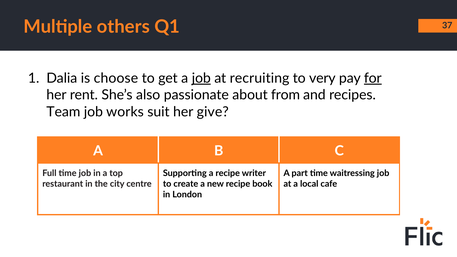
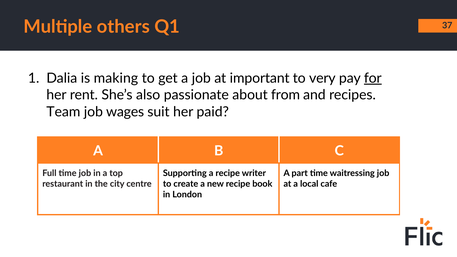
choose: choose -> making (116, 78)
job underline: present -> none (201, 78)
recruiting: recruiting -> important (260, 78)
works: works -> wages (125, 112)
give: give -> paid (213, 112)
